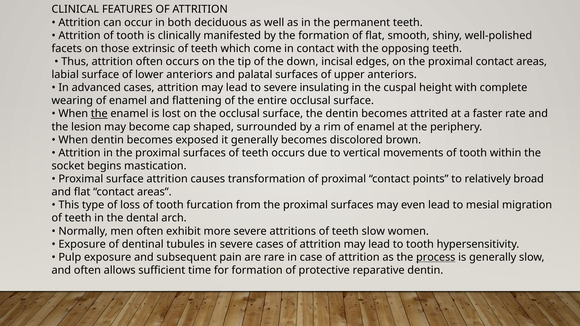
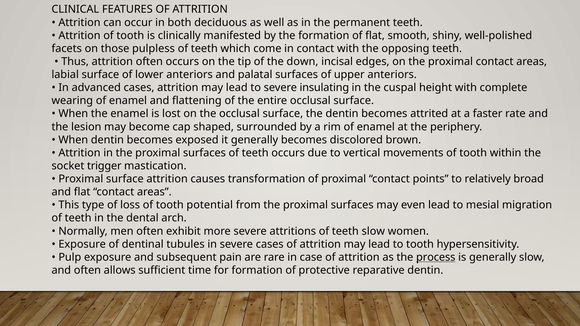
extrinsic: extrinsic -> pulpless (153, 49)
the underline: present -> none (99, 114)
begins: begins -> trigger (104, 166)
furcation: furcation -> potential (210, 205)
